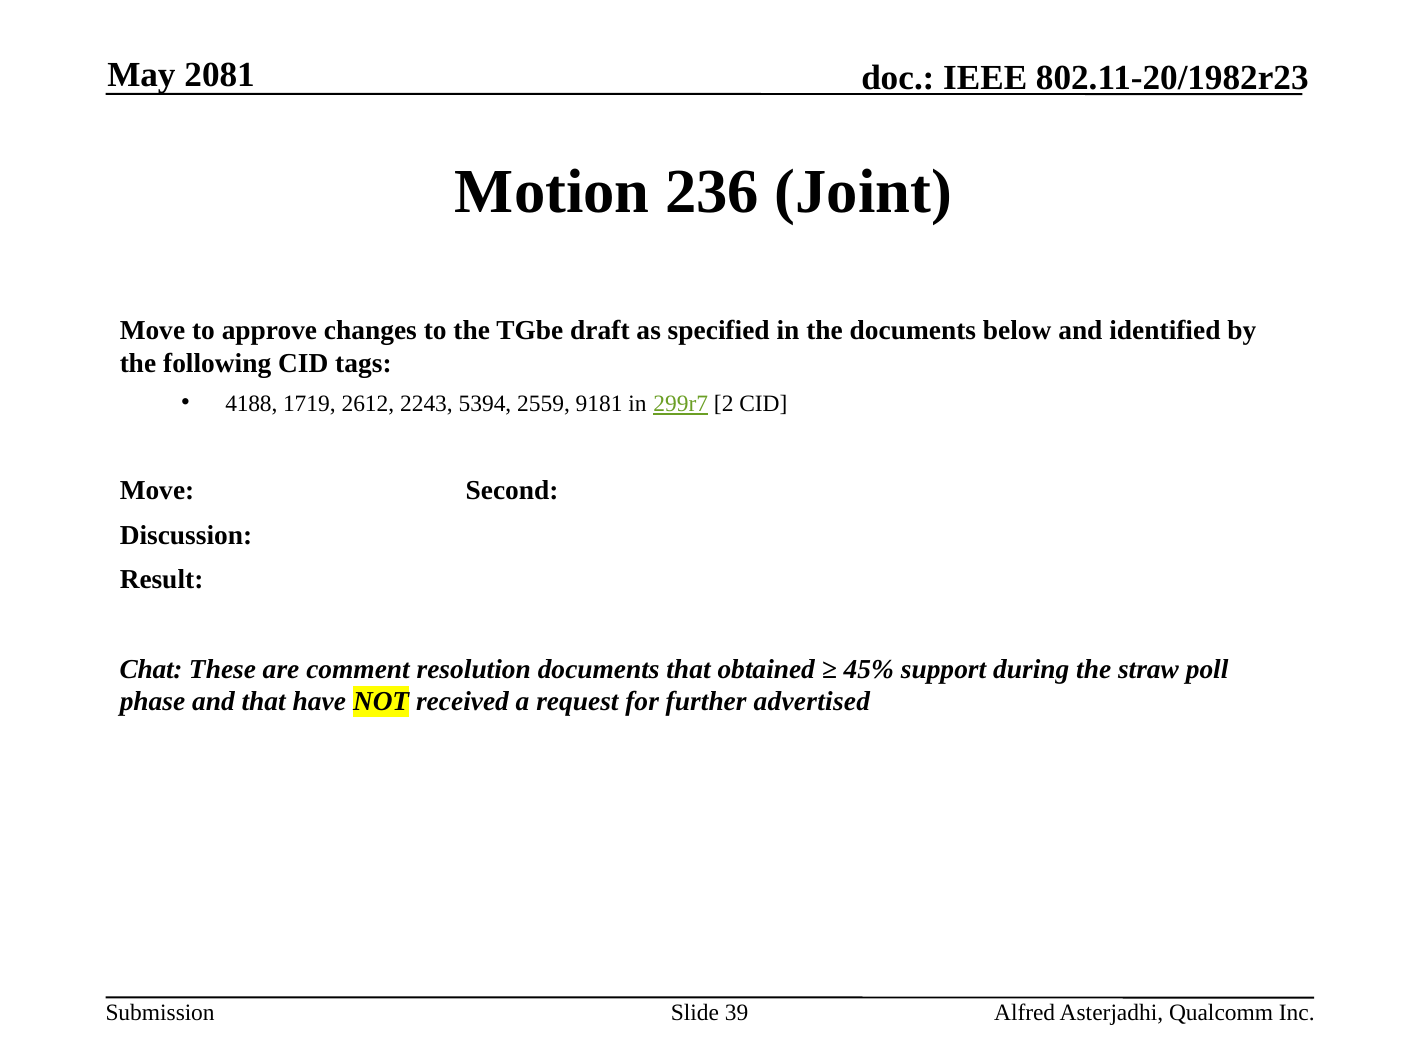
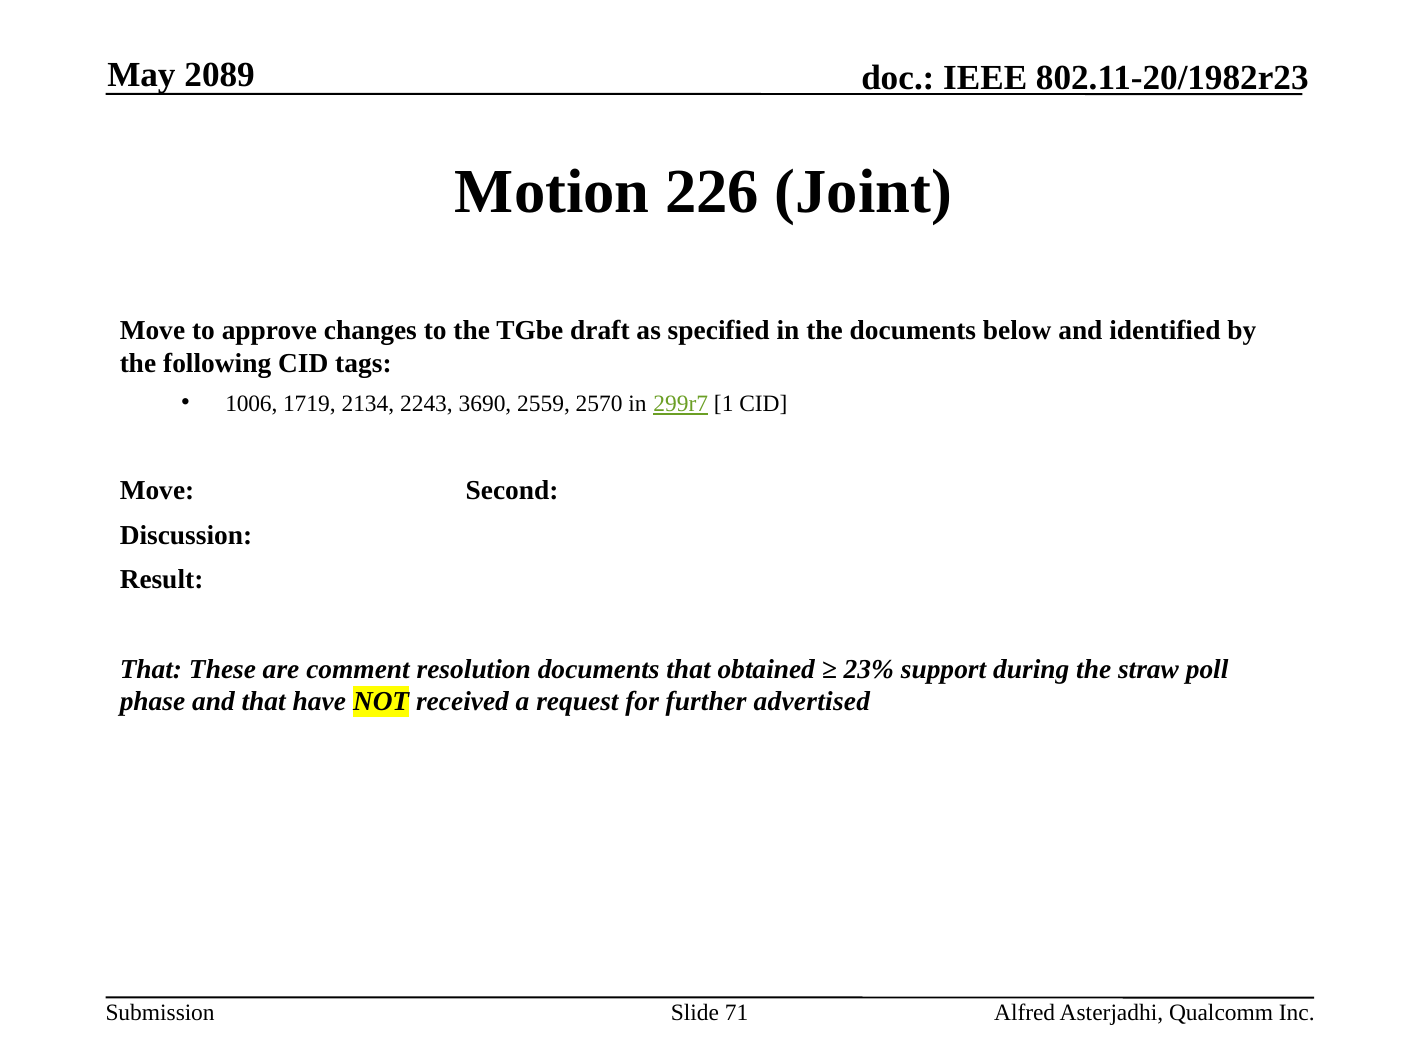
2081: 2081 -> 2089 (220, 75)
236: 236 -> 226 (712, 192)
4188: 4188 -> 1006 (251, 403)
2612: 2612 -> 2134 (368, 403)
5394: 5394 -> 3690 (485, 403)
9181: 9181 -> 2570 (599, 403)
2: 2 -> 1 (724, 403)
Chat: Chat -> That (151, 669)
45%: 45% -> 23% (869, 669)
39: 39 -> 71 (737, 1013)
